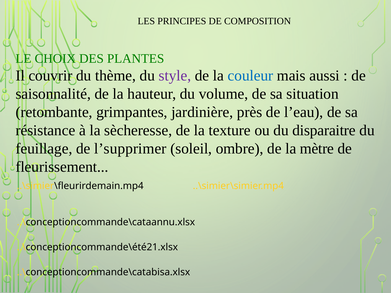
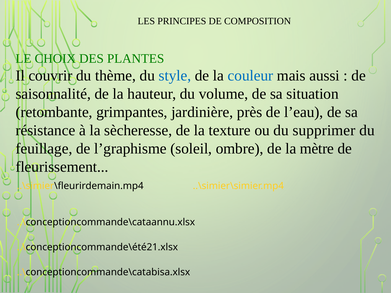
style colour: purple -> blue (175, 76)
disparaitre: disparaitre -> supprimer (324, 130)
l’supprimer: l’supprimer -> l’graphisme (130, 149)
